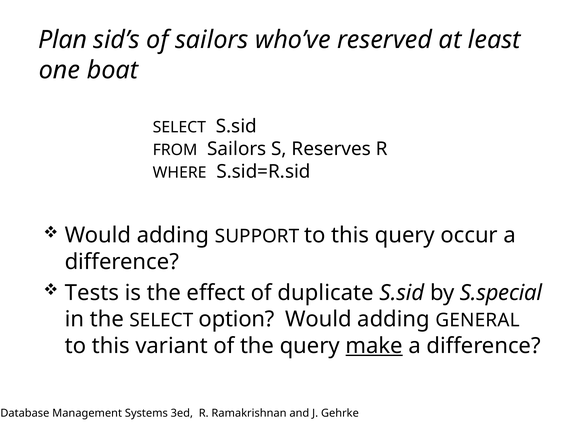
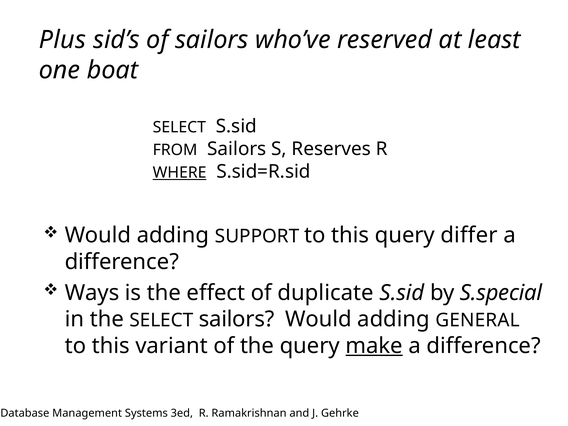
Plan: Plan -> Plus (63, 40)
WHERE underline: none -> present (180, 173)
occur: occur -> differ (469, 235)
Tests: Tests -> Ways (92, 293)
SELECT option: option -> sailors (237, 319)
